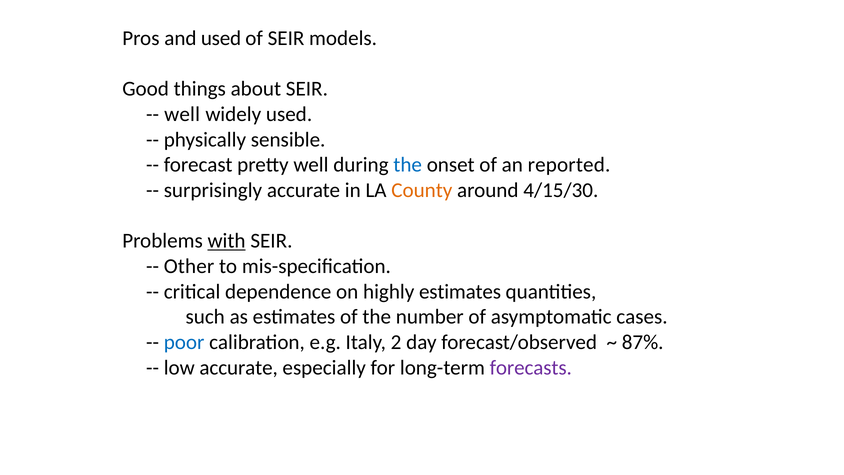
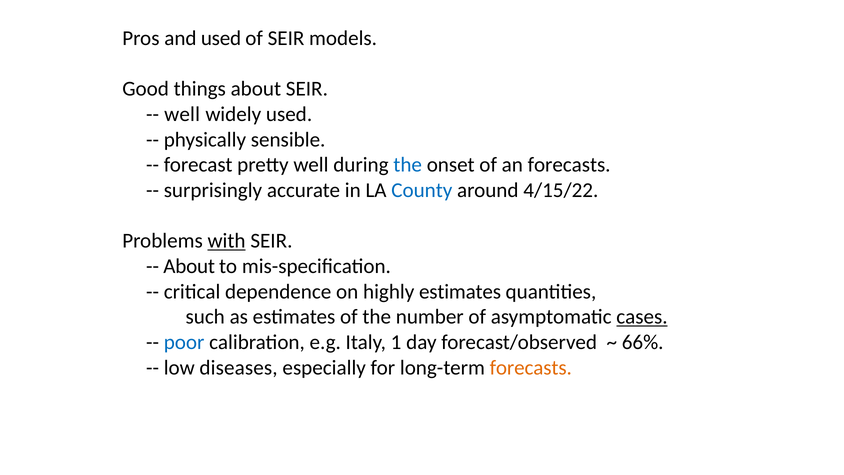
an reported: reported -> forecasts (569, 165)
County colour: orange -> blue (422, 190)
4/15/30: 4/15/30 -> 4/15/22 (561, 190)
Other: Other -> About (189, 266)
cases underline: none -> present (642, 317)
2: 2 -> 1 (396, 342)
87%: 87% -> 66% (643, 342)
low accurate: accurate -> diseases (239, 367)
forecasts colour: purple -> orange (531, 367)
